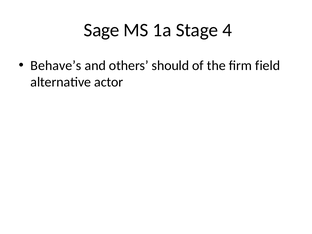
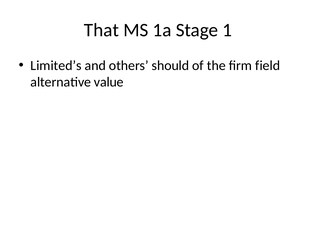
Sage: Sage -> That (101, 30)
4: 4 -> 1 (227, 30)
Behave’s: Behave’s -> Limited’s (56, 65)
actor: actor -> value (109, 82)
